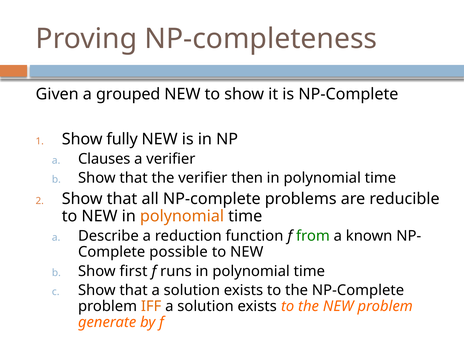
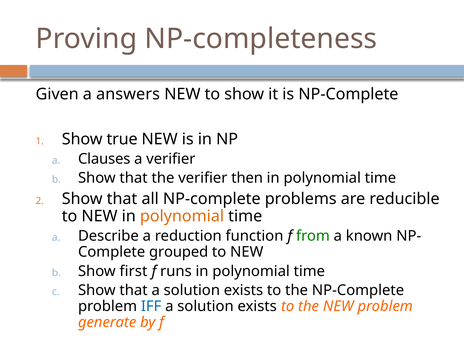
grouped: grouped -> answers (128, 94)
fully: fully -> true (122, 139)
possible: possible -> grouped (179, 252)
IFF colour: orange -> blue (151, 306)
